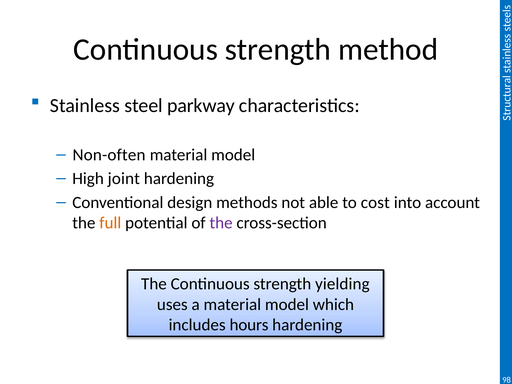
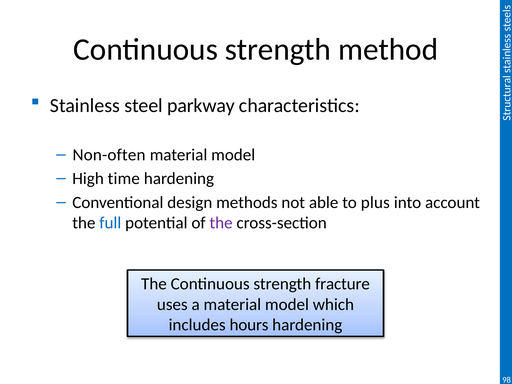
joint: joint -> time (124, 179)
cost: cost -> plus (375, 203)
full colour: orange -> blue (110, 223)
yielding: yielding -> fracture (342, 284)
